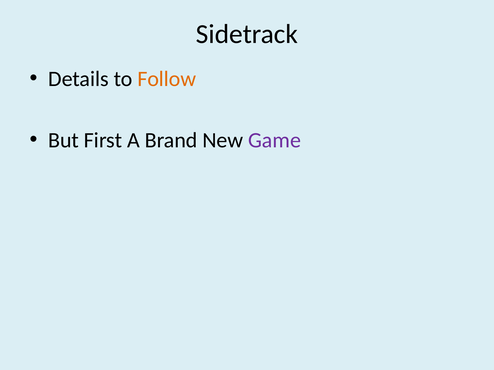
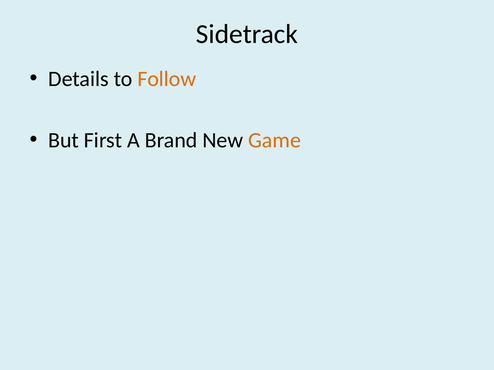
Game colour: purple -> orange (275, 140)
